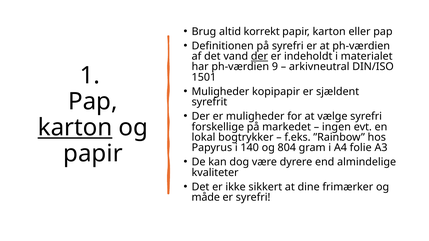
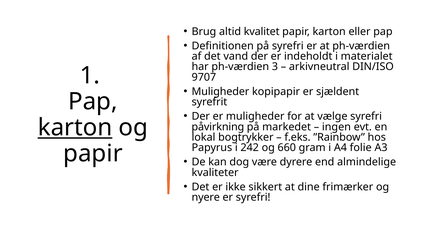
korrekt: korrekt -> kvalitet (262, 32)
der underline: present -> none (259, 56)
9: 9 -> 3 (275, 67)
1501: 1501 -> 9707 (204, 77)
forskellige: forskellige -> påvirkning (218, 127)
140: 140 -> 242 (250, 148)
804: 804 -> 660 (287, 148)
måde: måde -> nyere (206, 198)
